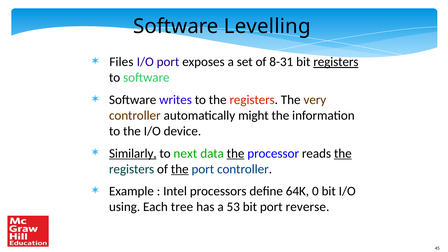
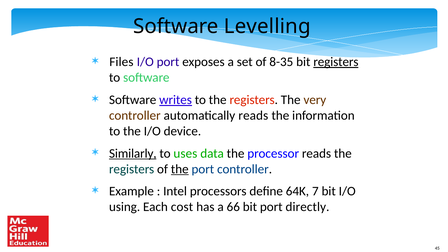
8-31: 8-31 -> 8-35 (281, 62)
writes underline: none -> present (176, 100)
automatically might: might -> reads (253, 115)
next: next -> uses (185, 153)
the underline: present -> none (236, 153)
the underline: present -> none (343, 153)
0: 0 -> 7 (315, 191)
tree: tree -> cost (182, 207)
53: 53 -> 66 (233, 207)
reverse: reverse -> directly (307, 207)
